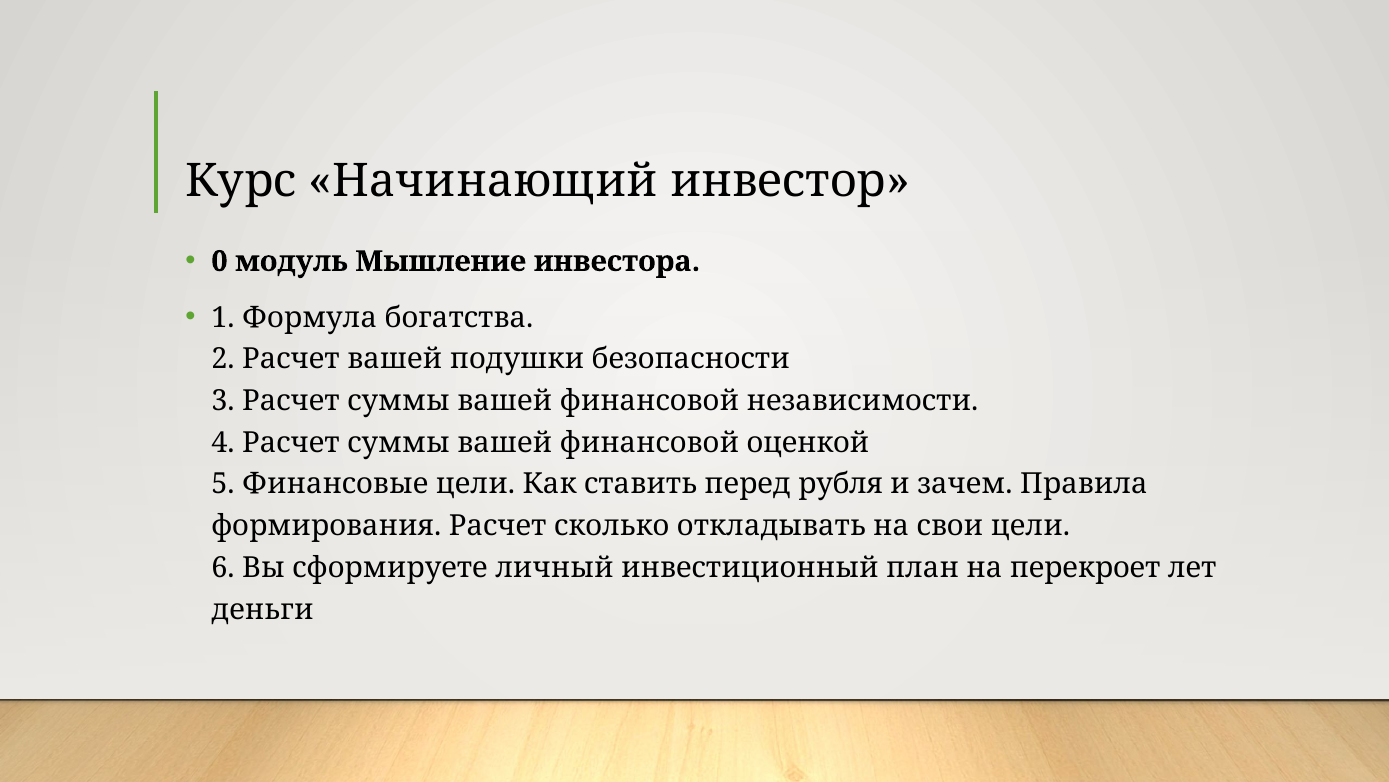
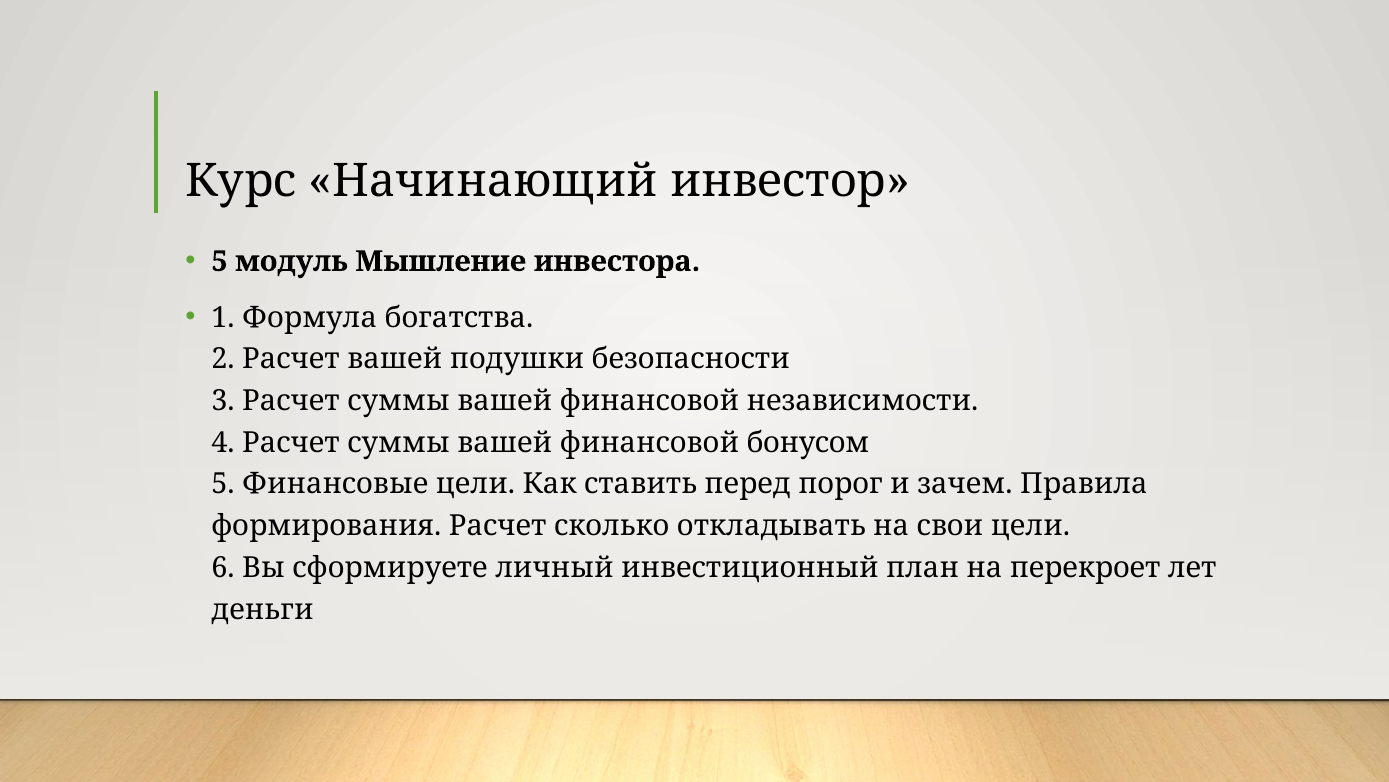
0: 0 -> 5 (219, 261)
оценкой: оценкой -> бонусом (808, 442)
рубля: рубля -> порог (841, 484)
